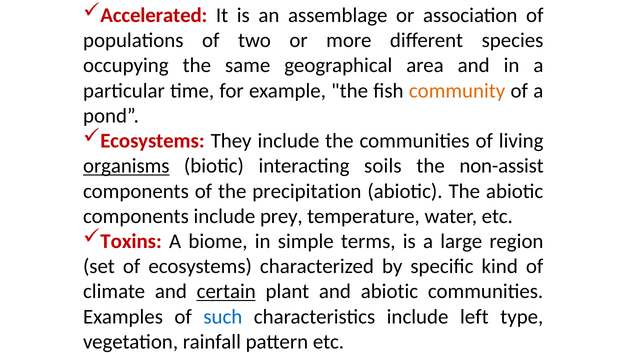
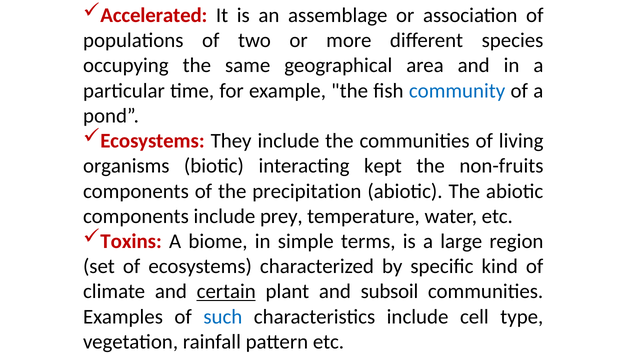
community colour: orange -> blue (457, 91)
organisms underline: present -> none (126, 166)
soils: soils -> kept (383, 166)
non-assist: non-assist -> non-fruits (501, 166)
and abiotic: abiotic -> subsoil (390, 291)
left: left -> cell (474, 316)
